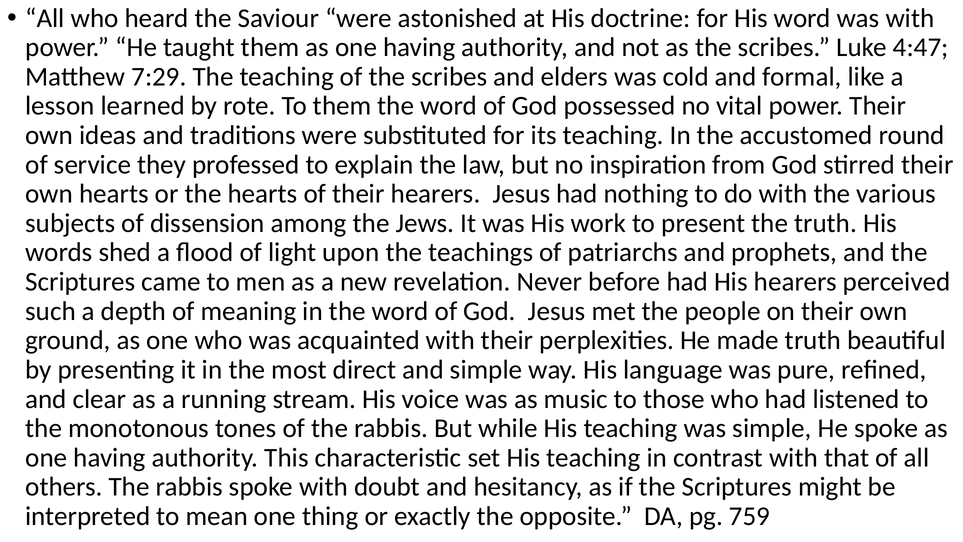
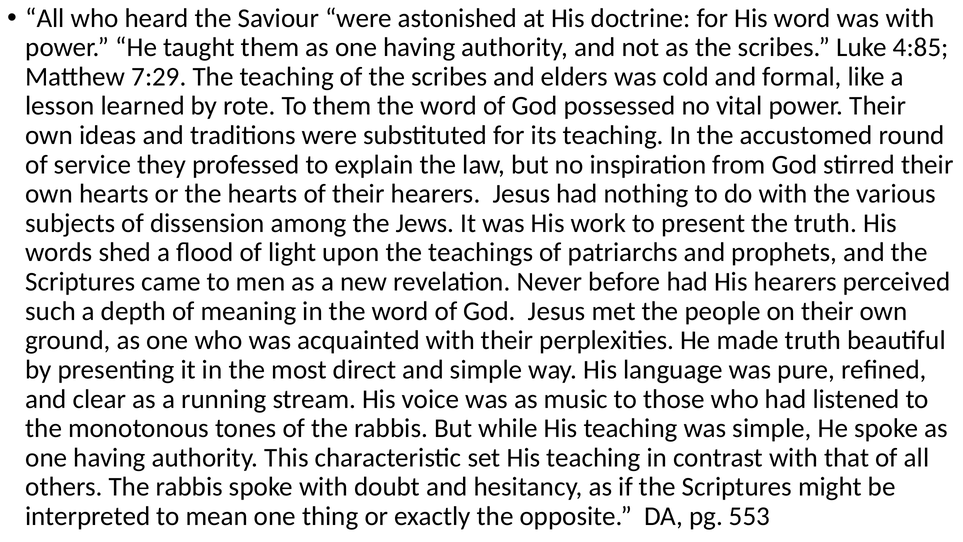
4:47: 4:47 -> 4:85 (921, 47)
759: 759 -> 553 (750, 516)
